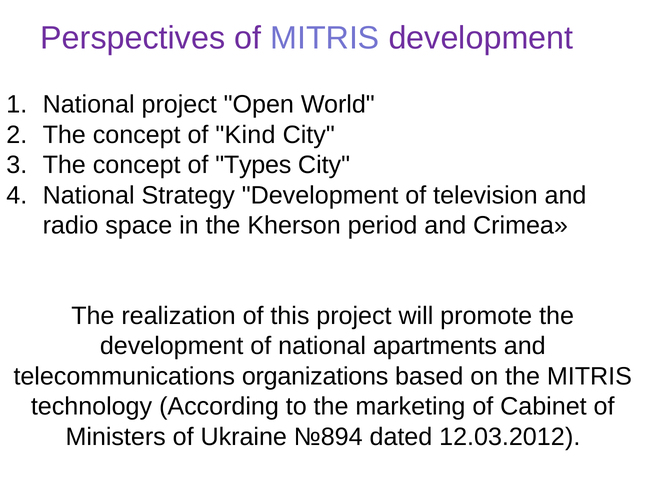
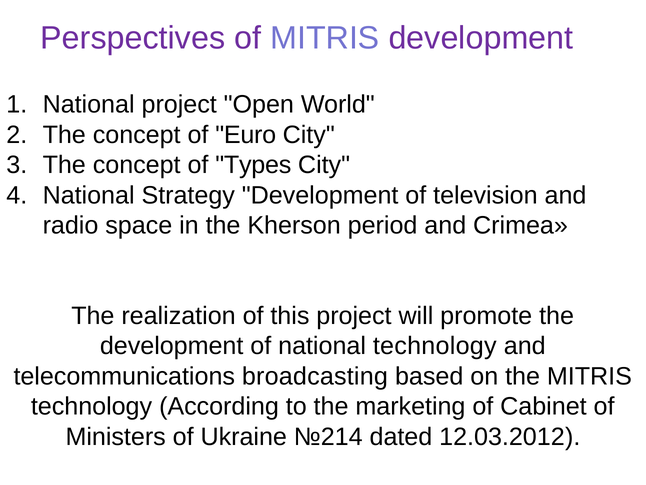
Kind: Kind -> Euro (246, 135)
national apartments: apartments -> technology (435, 346)
organizations: organizations -> broadcasting (315, 376)
№894: №894 -> №214 (328, 436)
